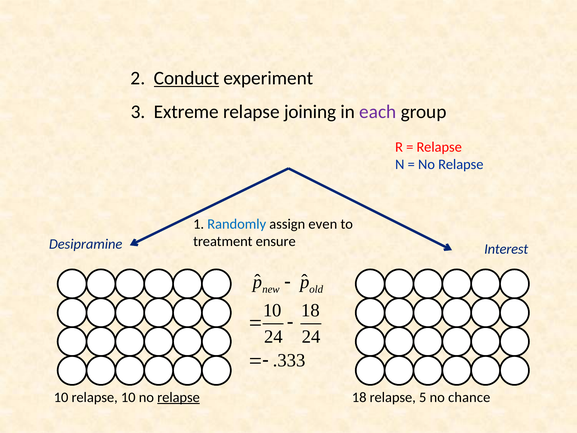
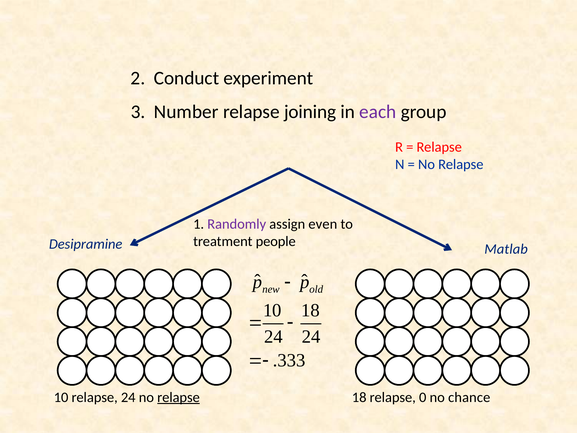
Conduct underline: present -> none (187, 78)
Extreme: Extreme -> Number (186, 112)
Randomly colour: blue -> purple (237, 224)
ensure: ensure -> people (276, 241)
Interest: Interest -> Matlab (506, 249)
relapse 10: 10 -> 24 (128, 397)
5: 5 -> 0 (423, 397)
